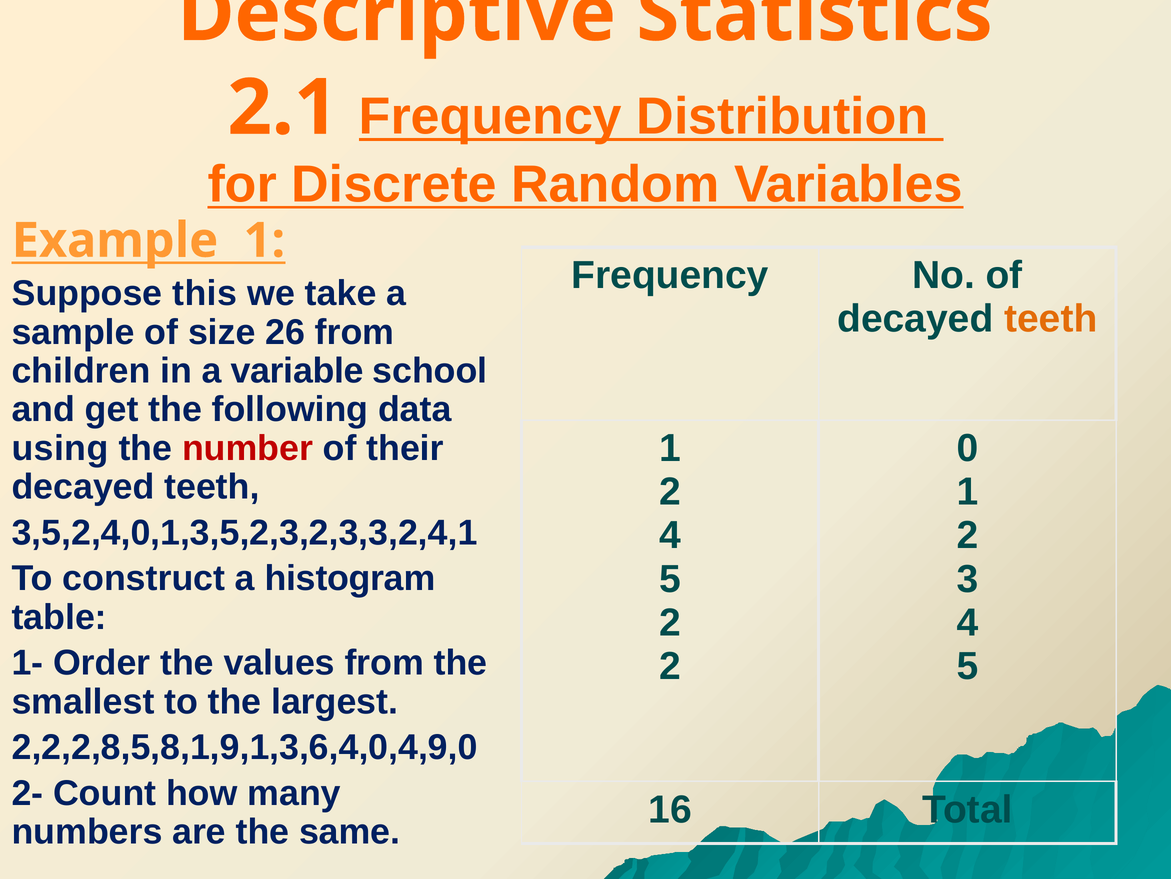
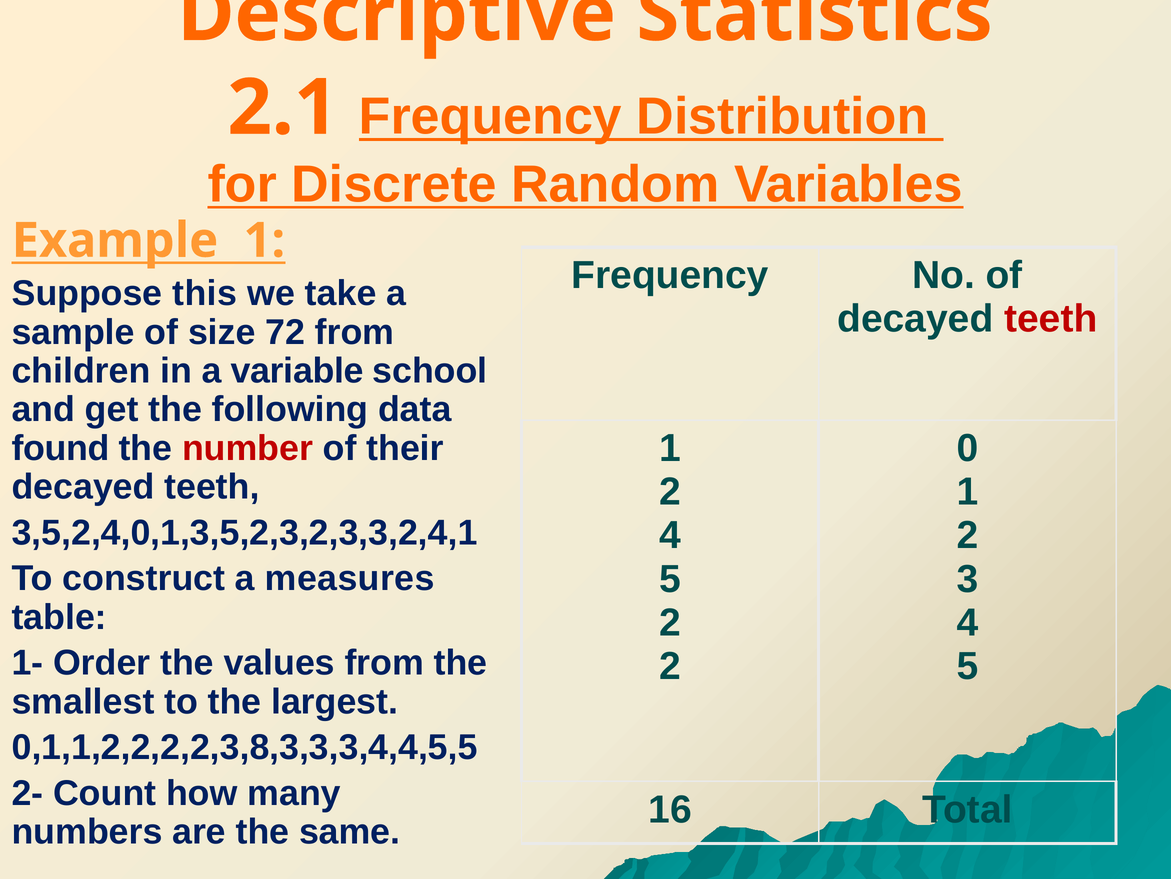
teeth colour: orange -> red (1051, 319)
26: 26 -> 72 (285, 332)
using: using -> found (60, 448)
histogram: histogram -> measures (350, 578)
2,2,2,8,5,8,1,9,1,3,6,4,0,4,9,0: 2,2,2,8,5,8,1,9,1,3,6,4,0,4,9,0 -> 0,1,1,2,2,2,2,3,8,3,3,3,4,4,5,5 (245, 747)
